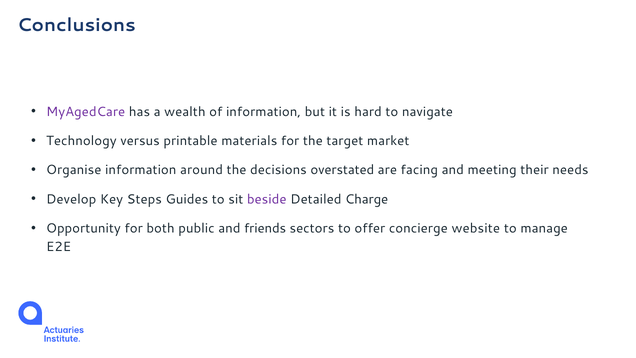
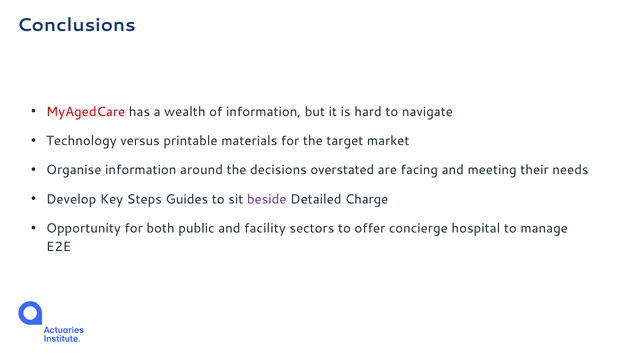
MyAgedCare colour: purple -> red (86, 112)
friends: friends -> facility (265, 228)
website: website -> hospital (476, 228)
